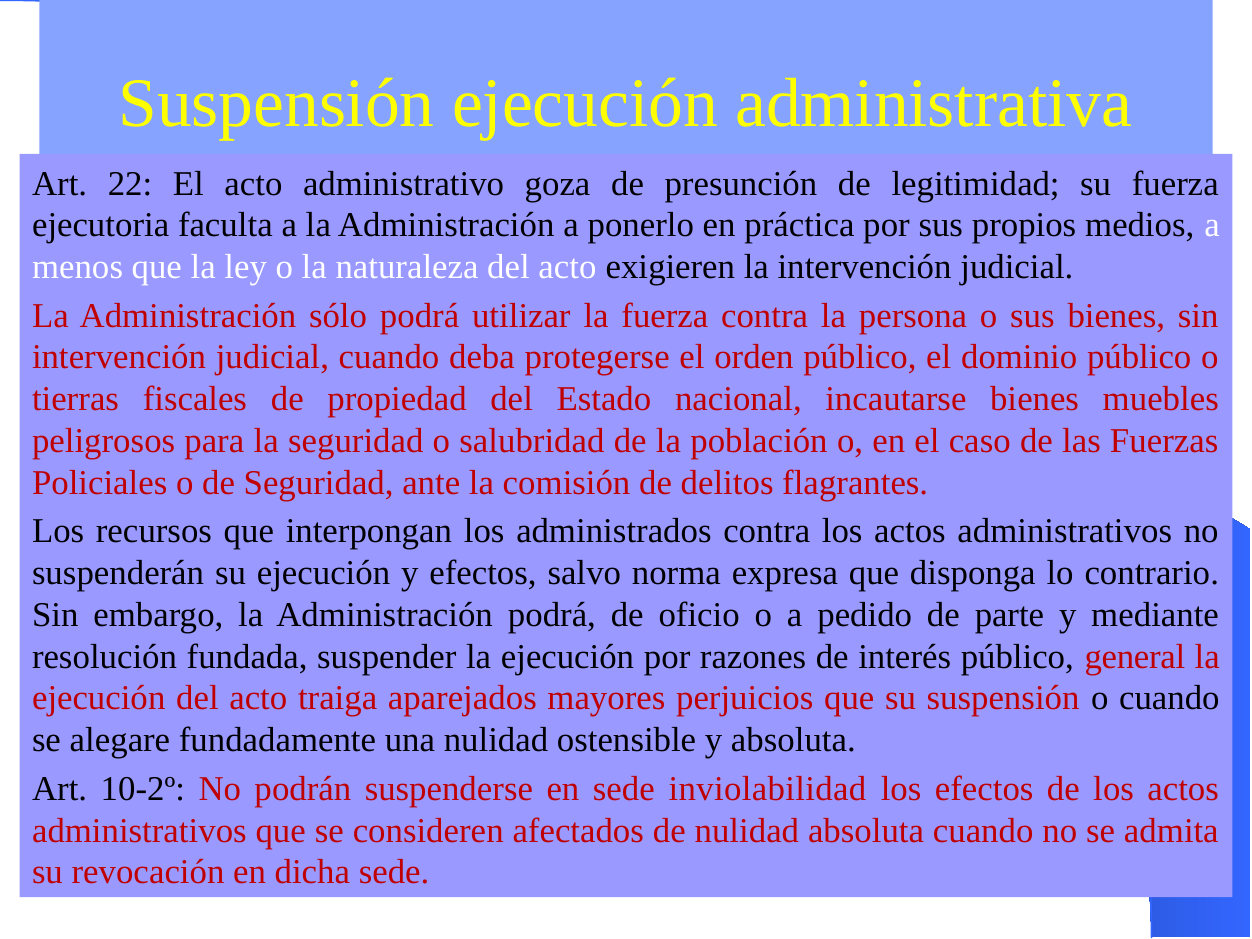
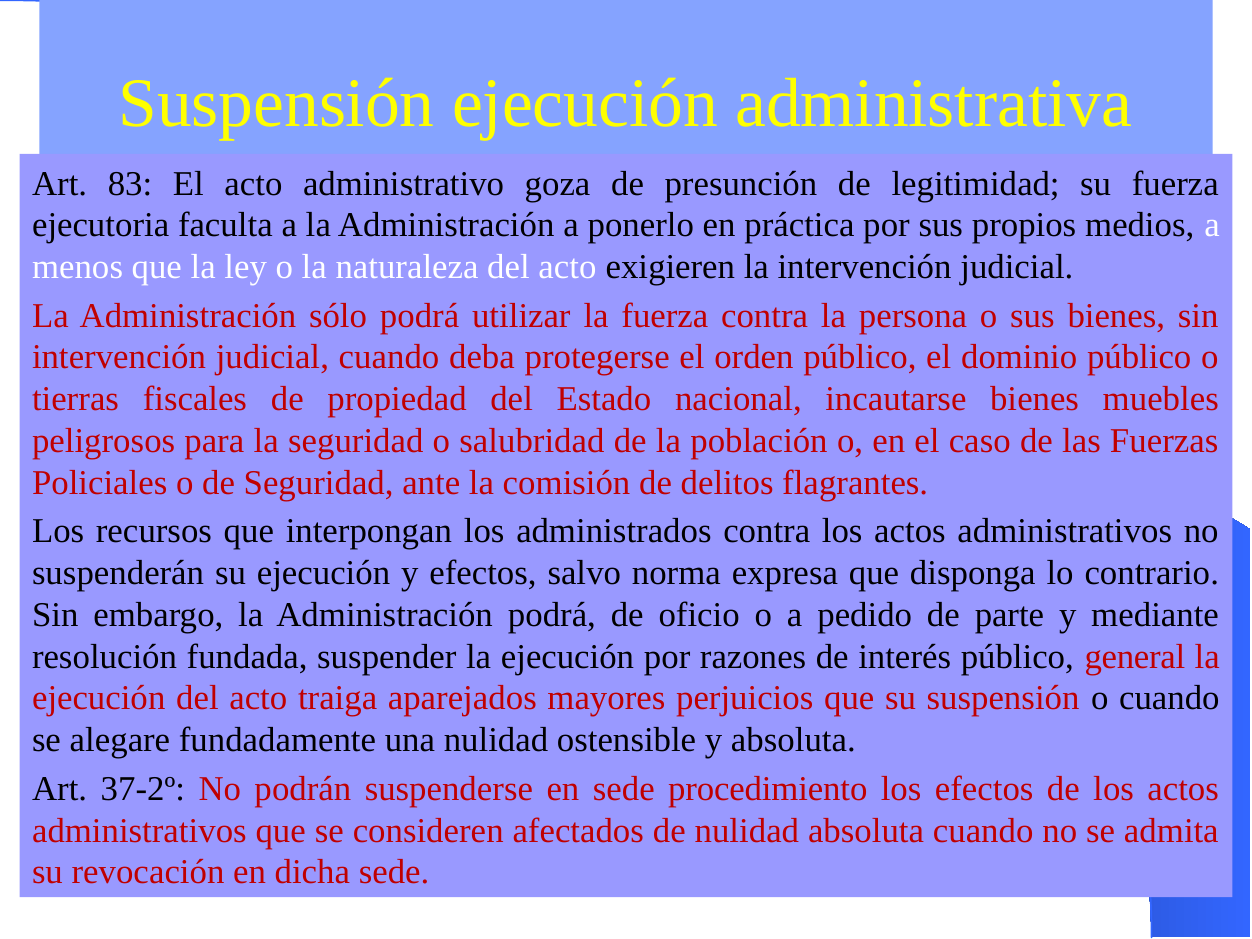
22: 22 -> 83 (130, 184)
10-2º: 10-2º -> 37-2º (143, 789)
inviolabilidad: inviolabilidad -> procedimiento (768, 789)
